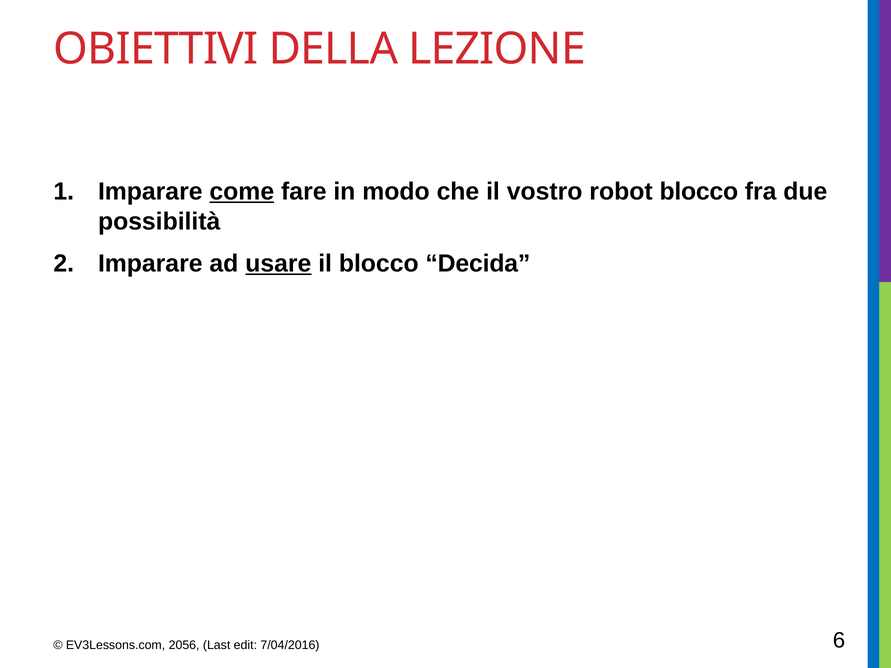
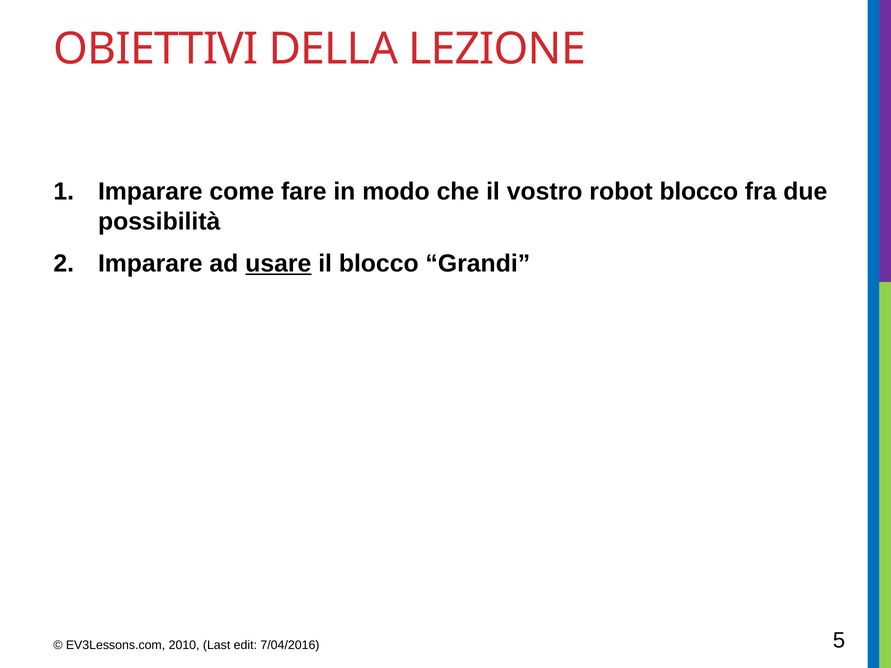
come underline: present -> none (242, 192)
Decida: Decida -> Grandi (478, 264)
2056: 2056 -> 2010 (184, 645)
6: 6 -> 5 (839, 641)
